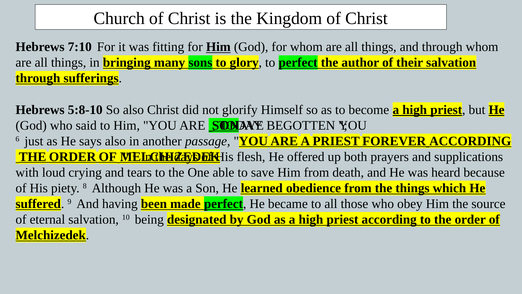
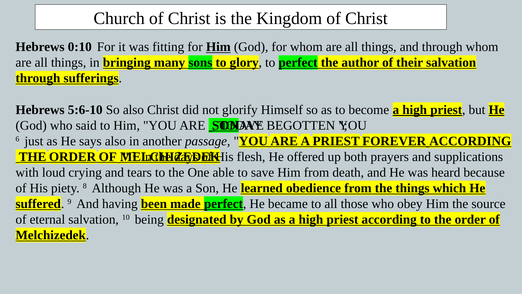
7:10: 7:10 -> 0:10 (80, 47)
5:8-10: 5:8-10 -> 5:6-10 (85, 110)
